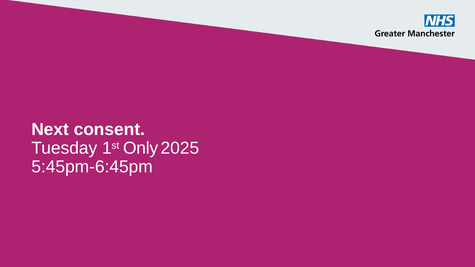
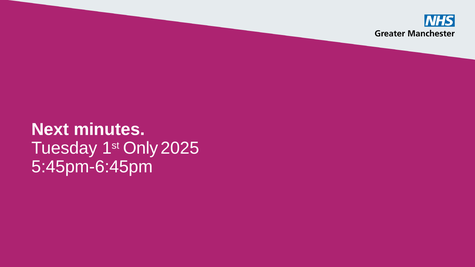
consent: consent -> minutes (109, 129)
